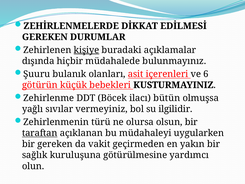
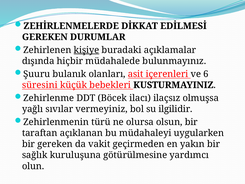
götürün: götürün -> süresini (40, 85)
bütün: bütün -> ilaçsız (167, 98)
taraftan underline: present -> none (40, 133)
